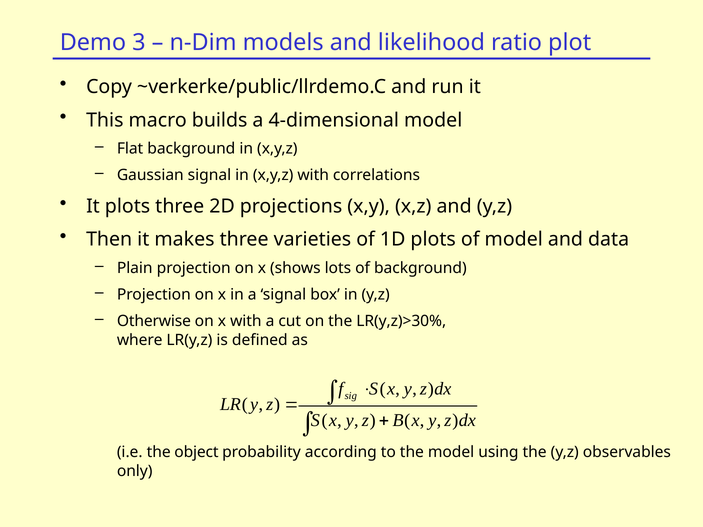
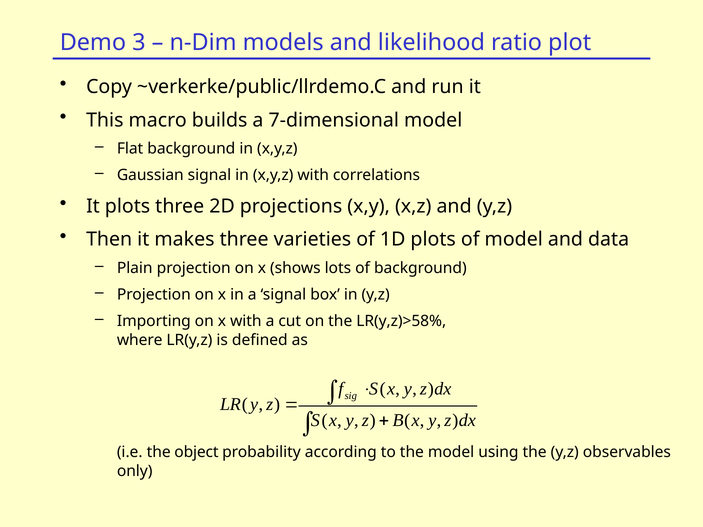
4-dimensional: 4-dimensional -> 7-dimensional (334, 120)
Otherwise: Otherwise -> Importing (154, 321)
LR(y,z)>30%: LR(y,z)>30% -> LR(y,z)>58% (401, 321)
